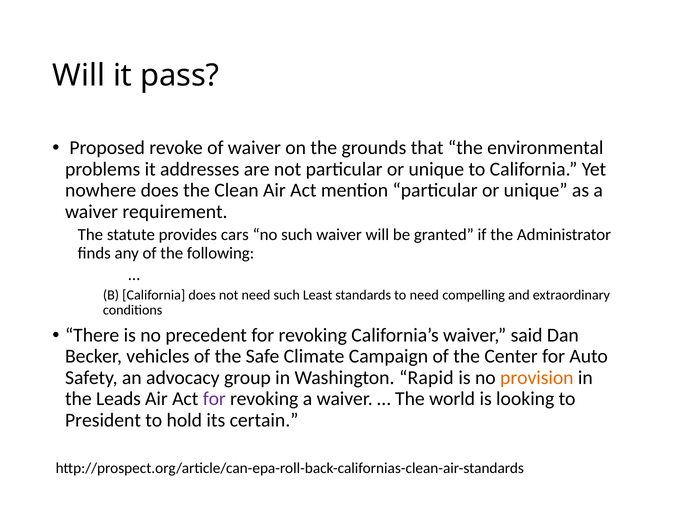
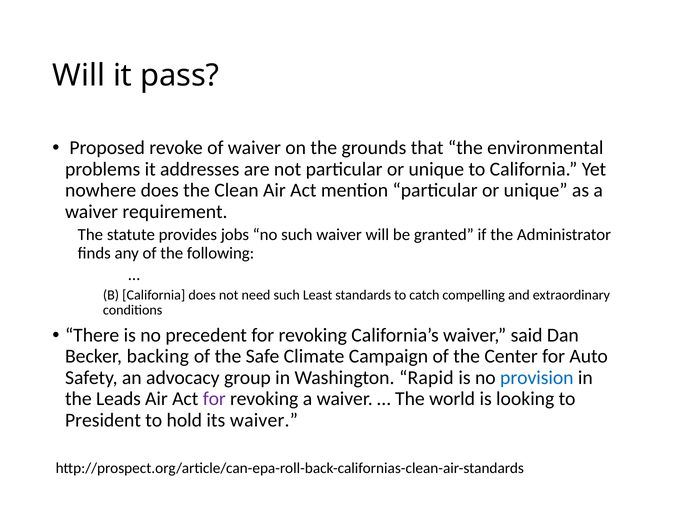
cars: cars -> jobs (235, 235)
to need: need -> catch (424, 295)
vehicles: vehicles -> backing (158, 357)
provision colour: orange -> blue (537, 378)
its certain: certain -> waiver (264, 420)
